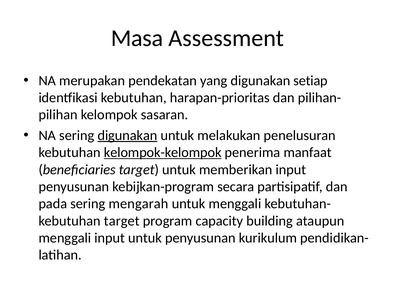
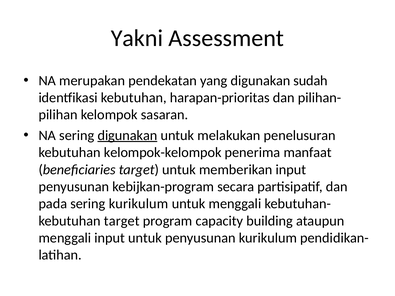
Masa: Masa -> Yakni (137, 38)
setiap: setiap -> sudah (311, 81)
kelompok-kelompok underline: present -> none (163, 153)
sering mengarah: mengarah -> kurikulum (139, 204)
